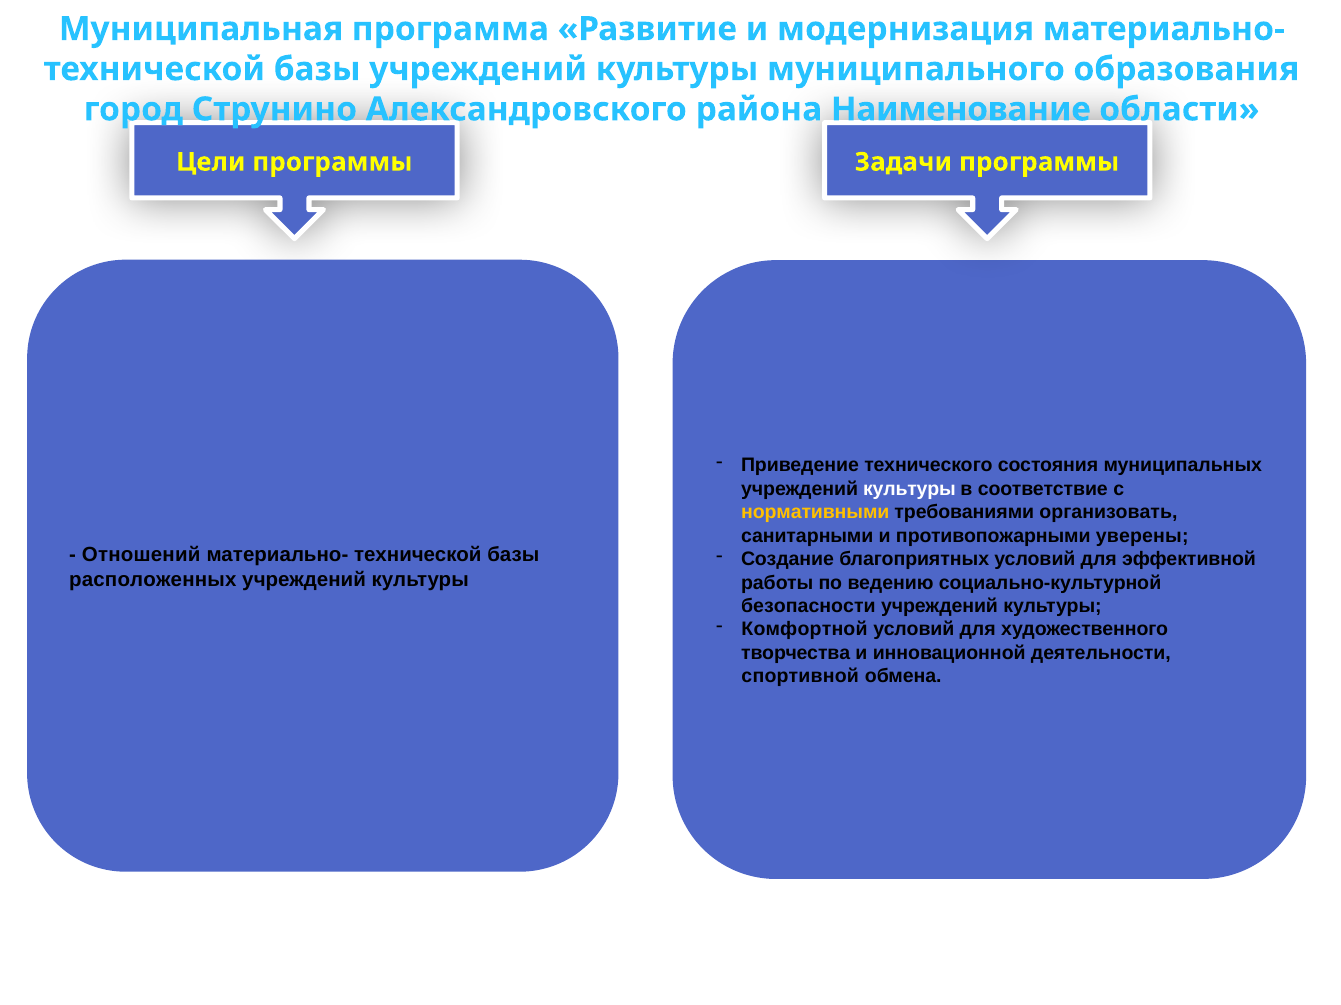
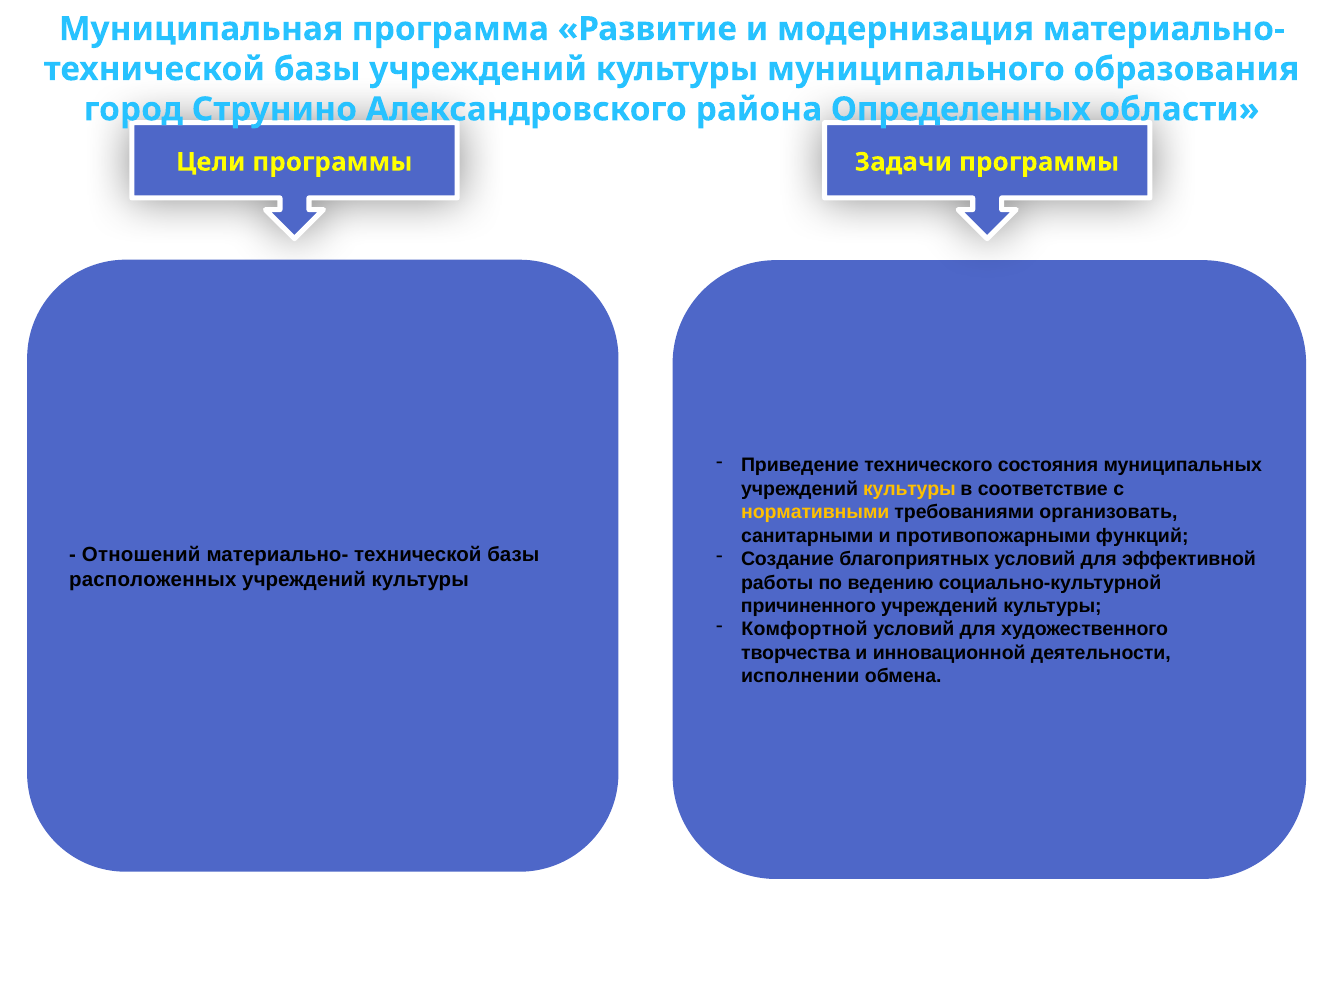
Наименование: Наименование -> Определенных (961, 109)
культуры colour: white -> yellow (909, 489)
уверены: уверены -> функций (1142, 536)
безопасности: безопасности -> причиненного (808, 606)
спортивной: спортивной -> исполнении (800, 677)
